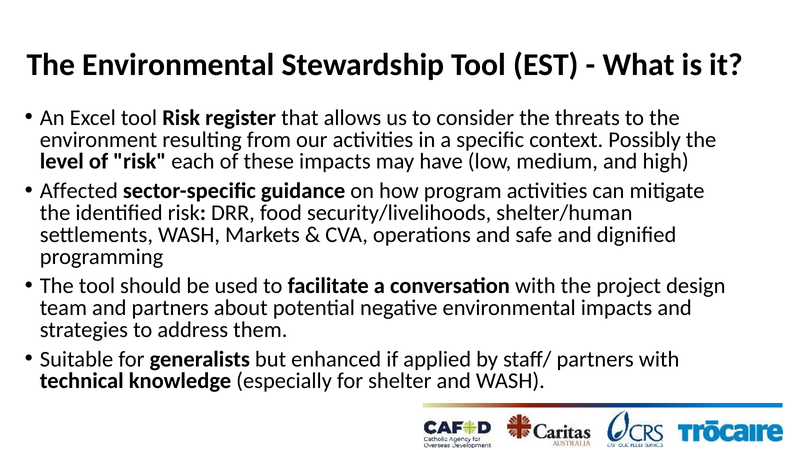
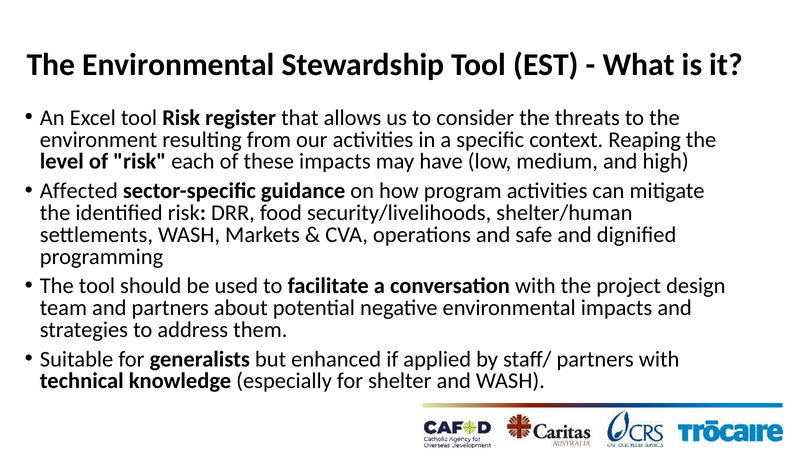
Possibly: Possibly -> Reaping (645, 140)
